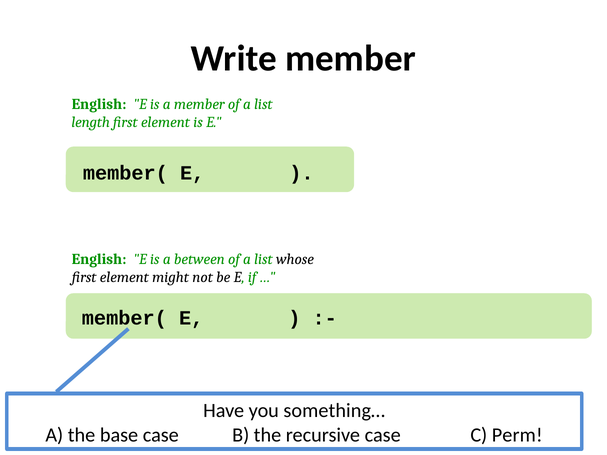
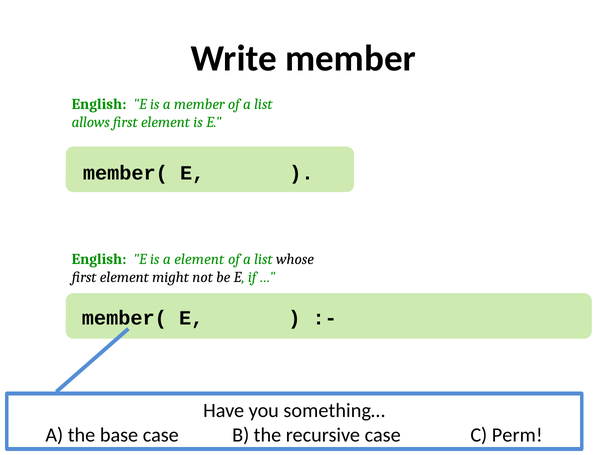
length: length -> allows (91, 122)
a between: between -> element (199, 259)
